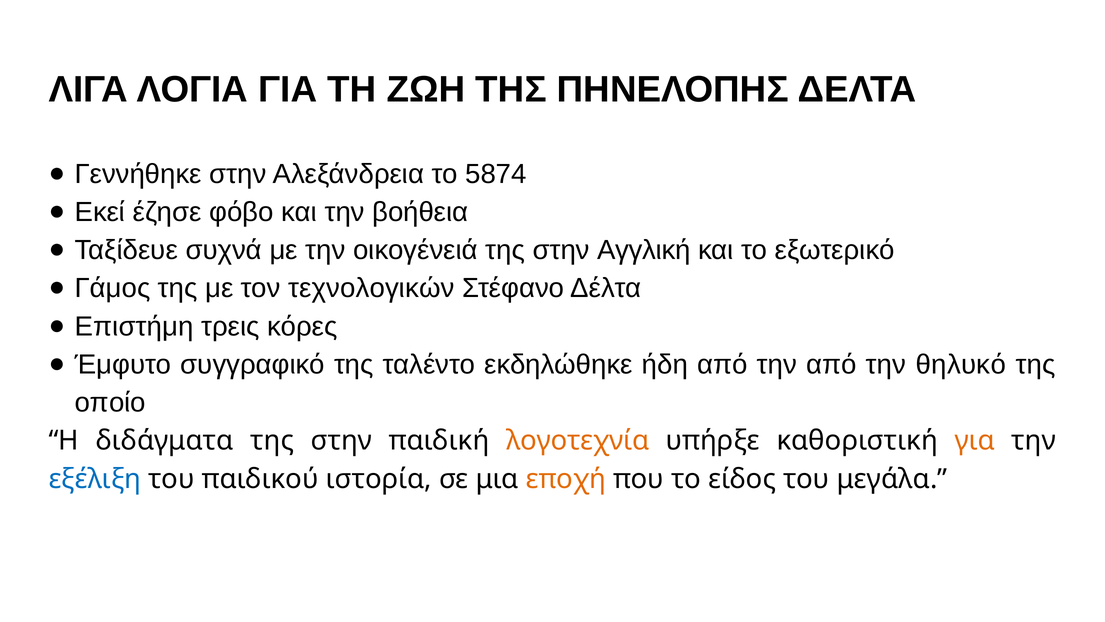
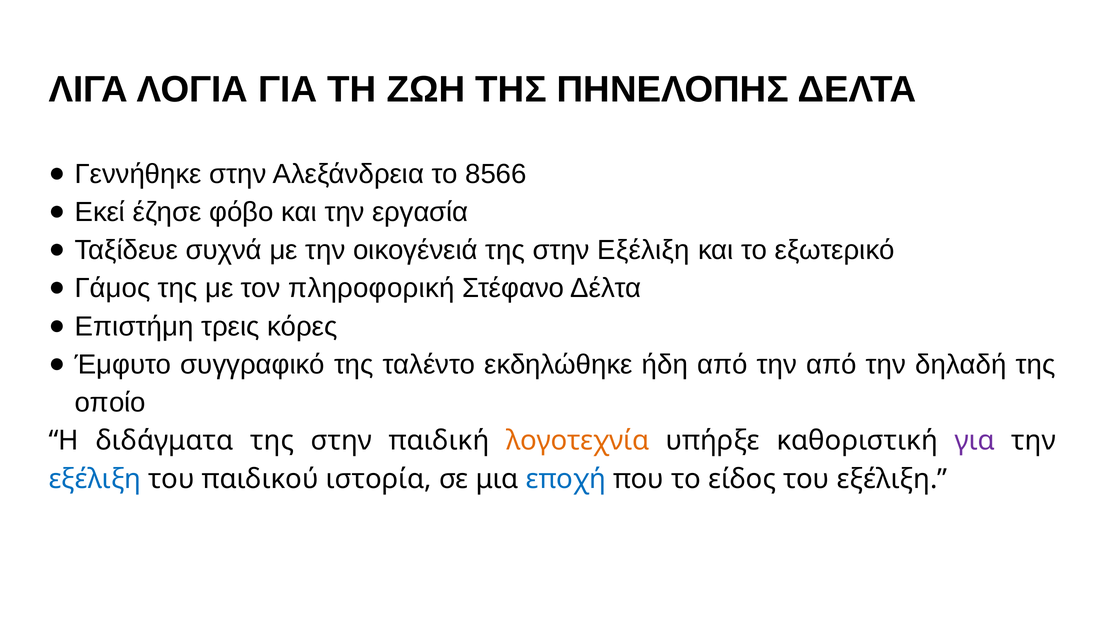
5874: 5874 -> 8566 (496, 174)
βοήθεια: βοήθεια -> εργασία (420, 212)
στην Αγγλική: Αγγλική -> Εξέλιξη (644, 250)
τεχνολογικών: τεχνολογικών -> πληροφορική (371, 288)
θηλυκό: θηλυκό -> δηλαδή (961, 364)
για colour: orange -> purple (975, 441)
εποχή colour: orange -> blue (566, 479)
του μεγάλα: μεγάλα -> εξέλιξη (892, 479)
